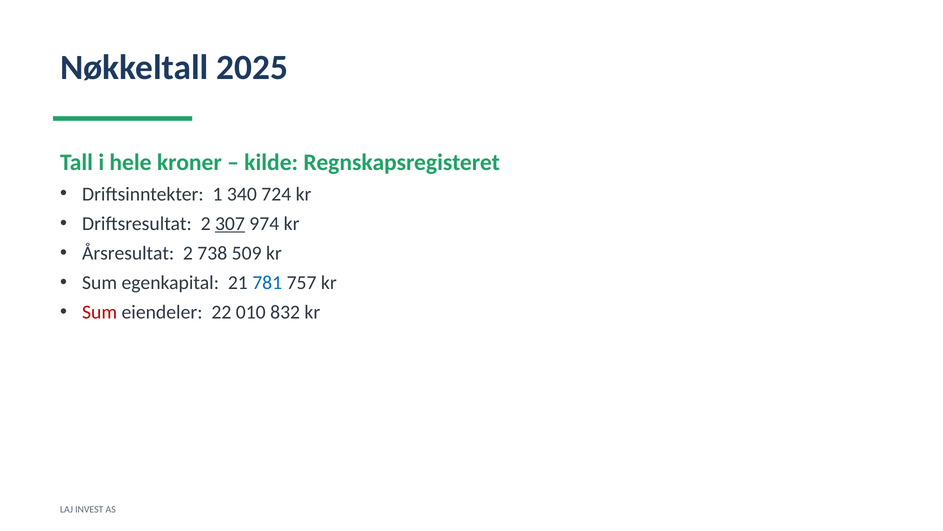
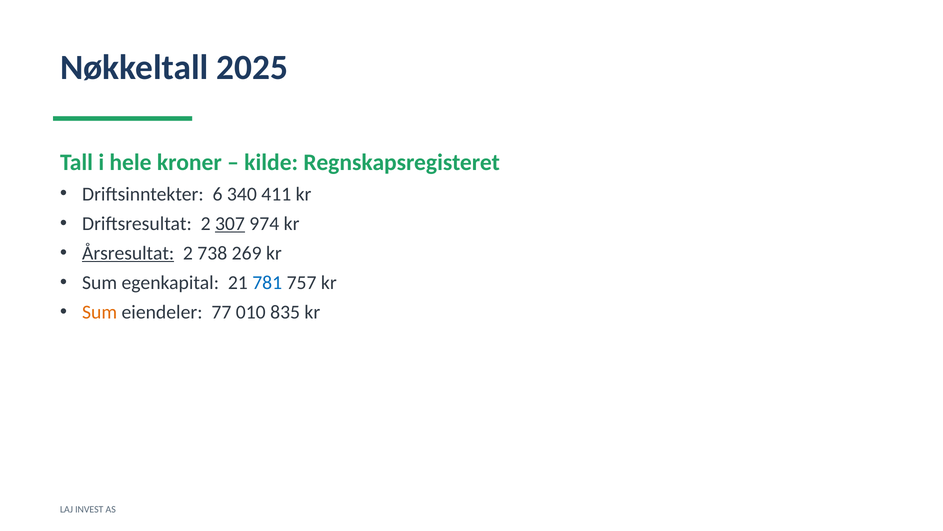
1: 1 -> 6 (217, 194)
724: 724 -> 411 (276, 194)
Årsresultat underline: none -> present (128, 253)
509: 509 -> 269 (247, 253)
Sum colour: red -> orange (100, 312)
22: 22 -> 77 (221, 312)
832: 832 -> 835 (285, 312)
